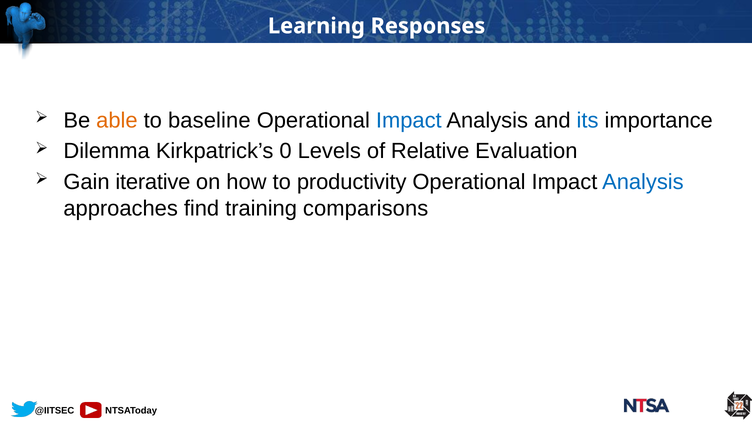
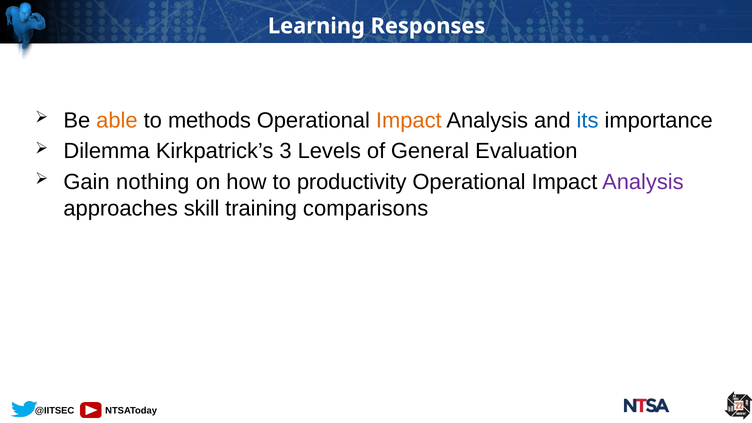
baseline: baseline -> methods (210, 120)
Impact colour: blue -> orange (409, 120)
0: 0 -> 3 (286, 151)
Relative: Relative -> General (430, 151)
iterative: iterative -> nothing (153, 182)
Analysis colour: blue -> purple (643, 182)
find: find -> skill (202, 208)
